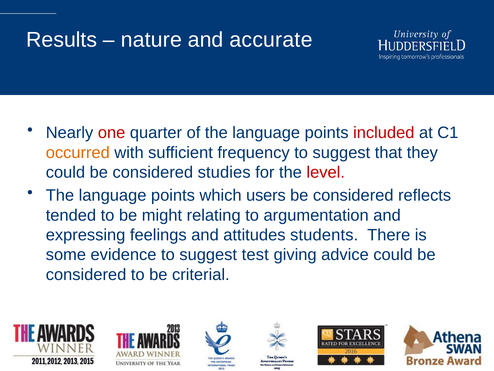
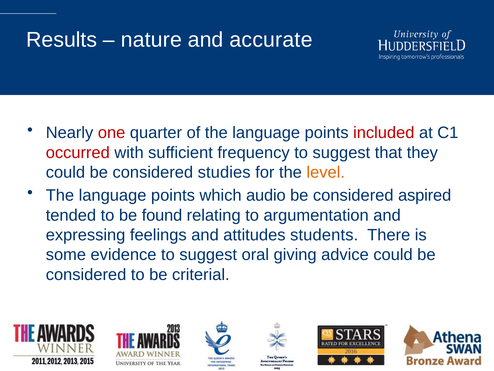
occurred colour: orange -> red (78, 152)
level colour: red -> orange (326, 172)
users: users -> audio (266, 195)
reflects: reflects -> aspired (425, 195)
might: might -> found (162, 215)
test: test -> oral (255, 254)
